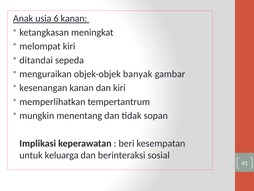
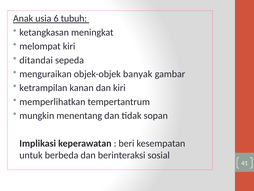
6 kanan: kanan -> tubuh (74, 18)
kesenangan: kesenangan -> ketrampilan (43, 88)
keluarga: keluarga -> berbeda (62, 155)
